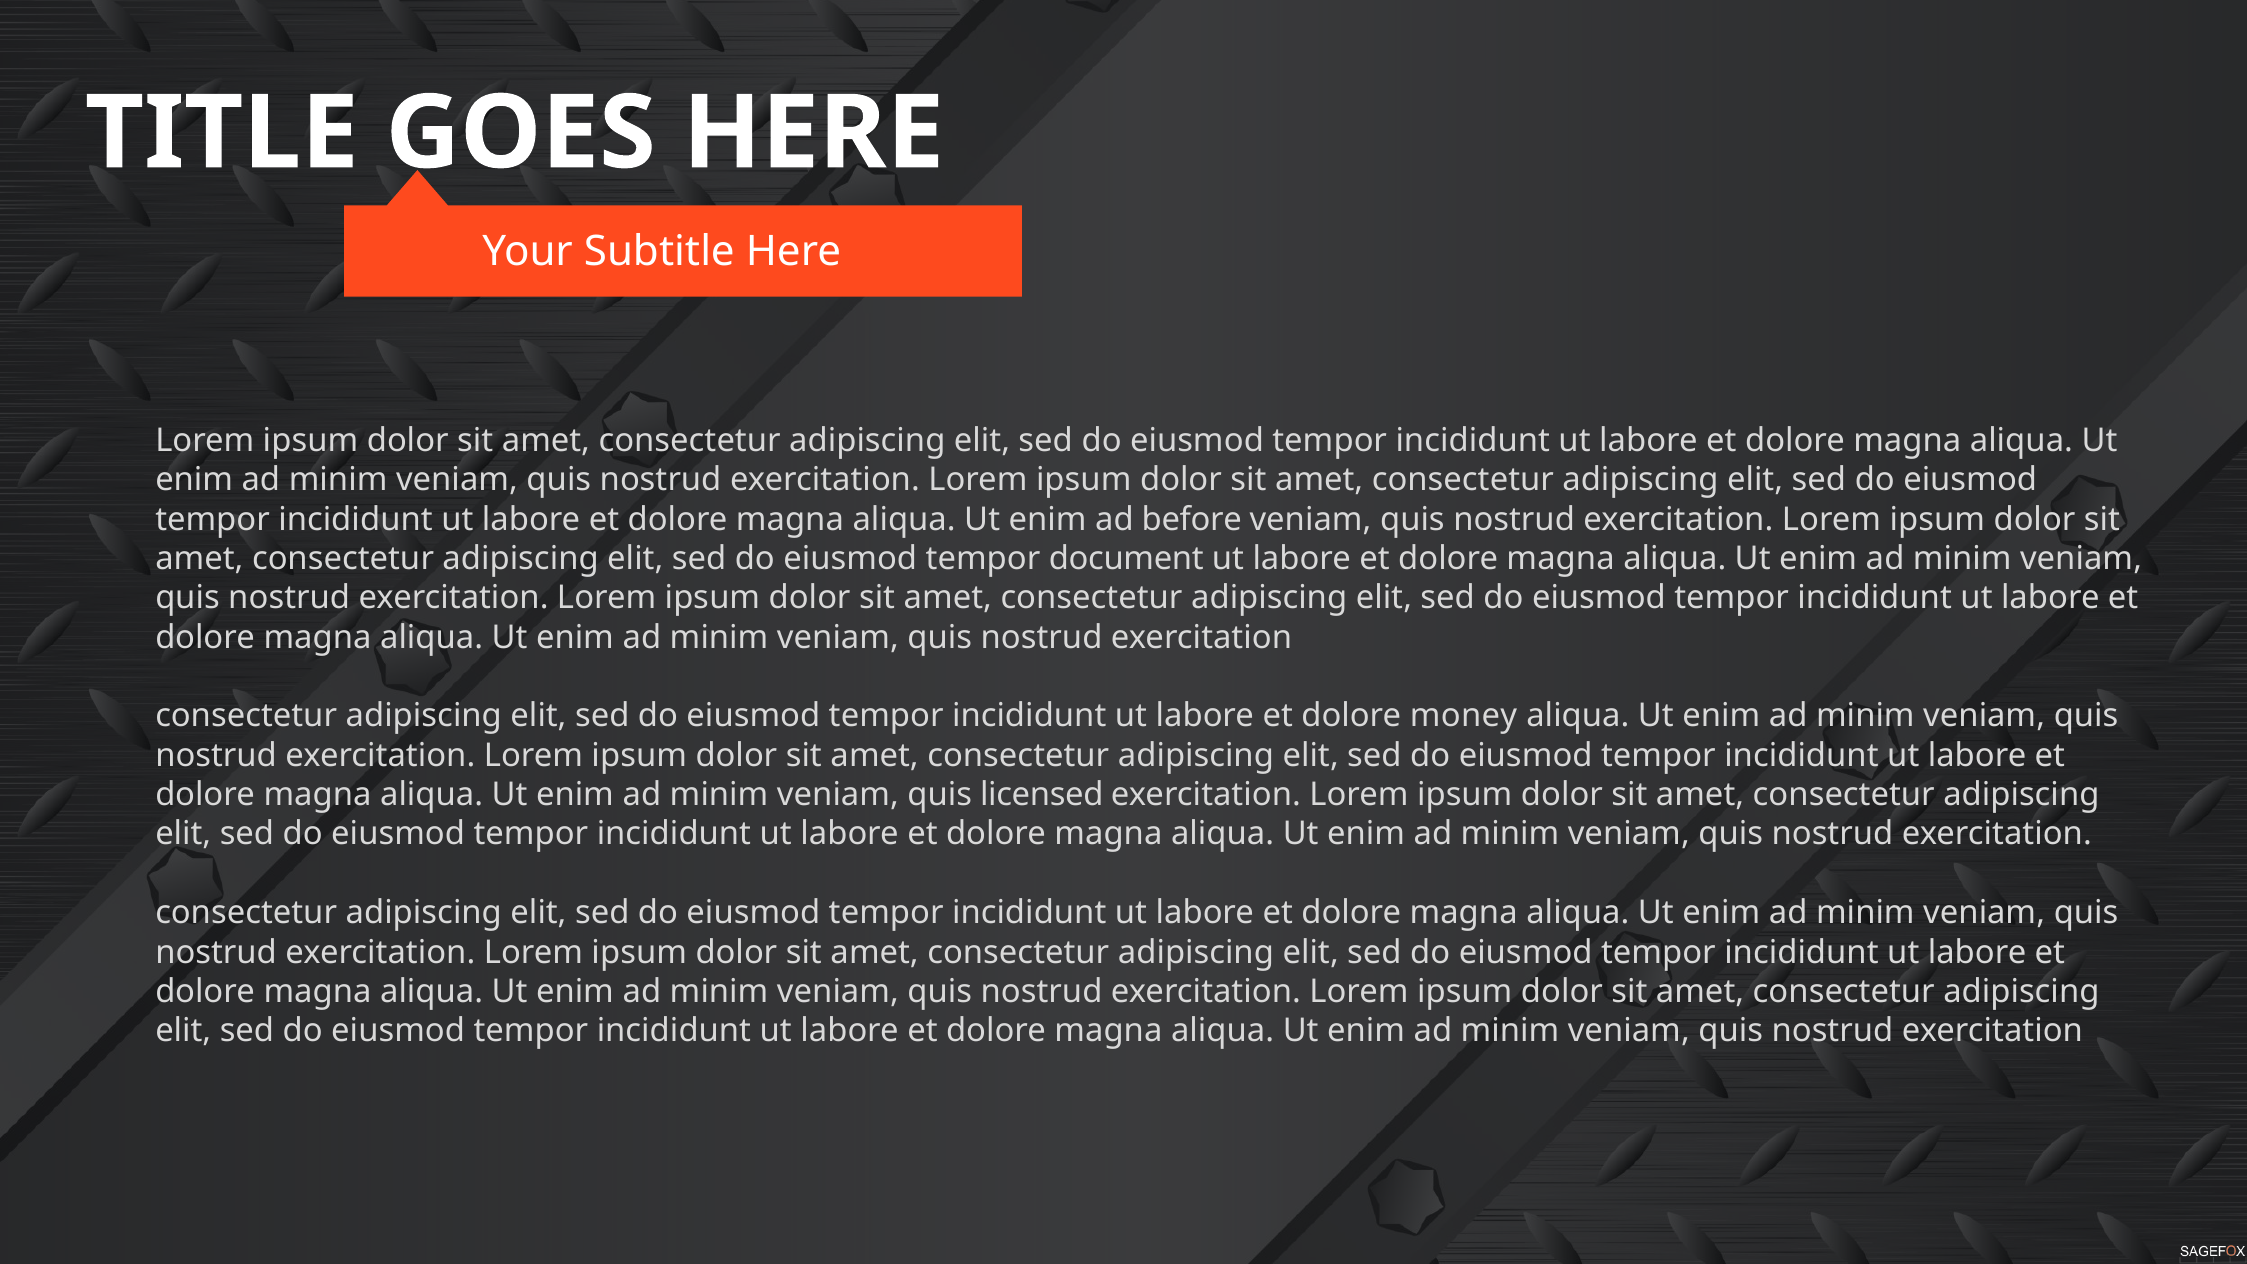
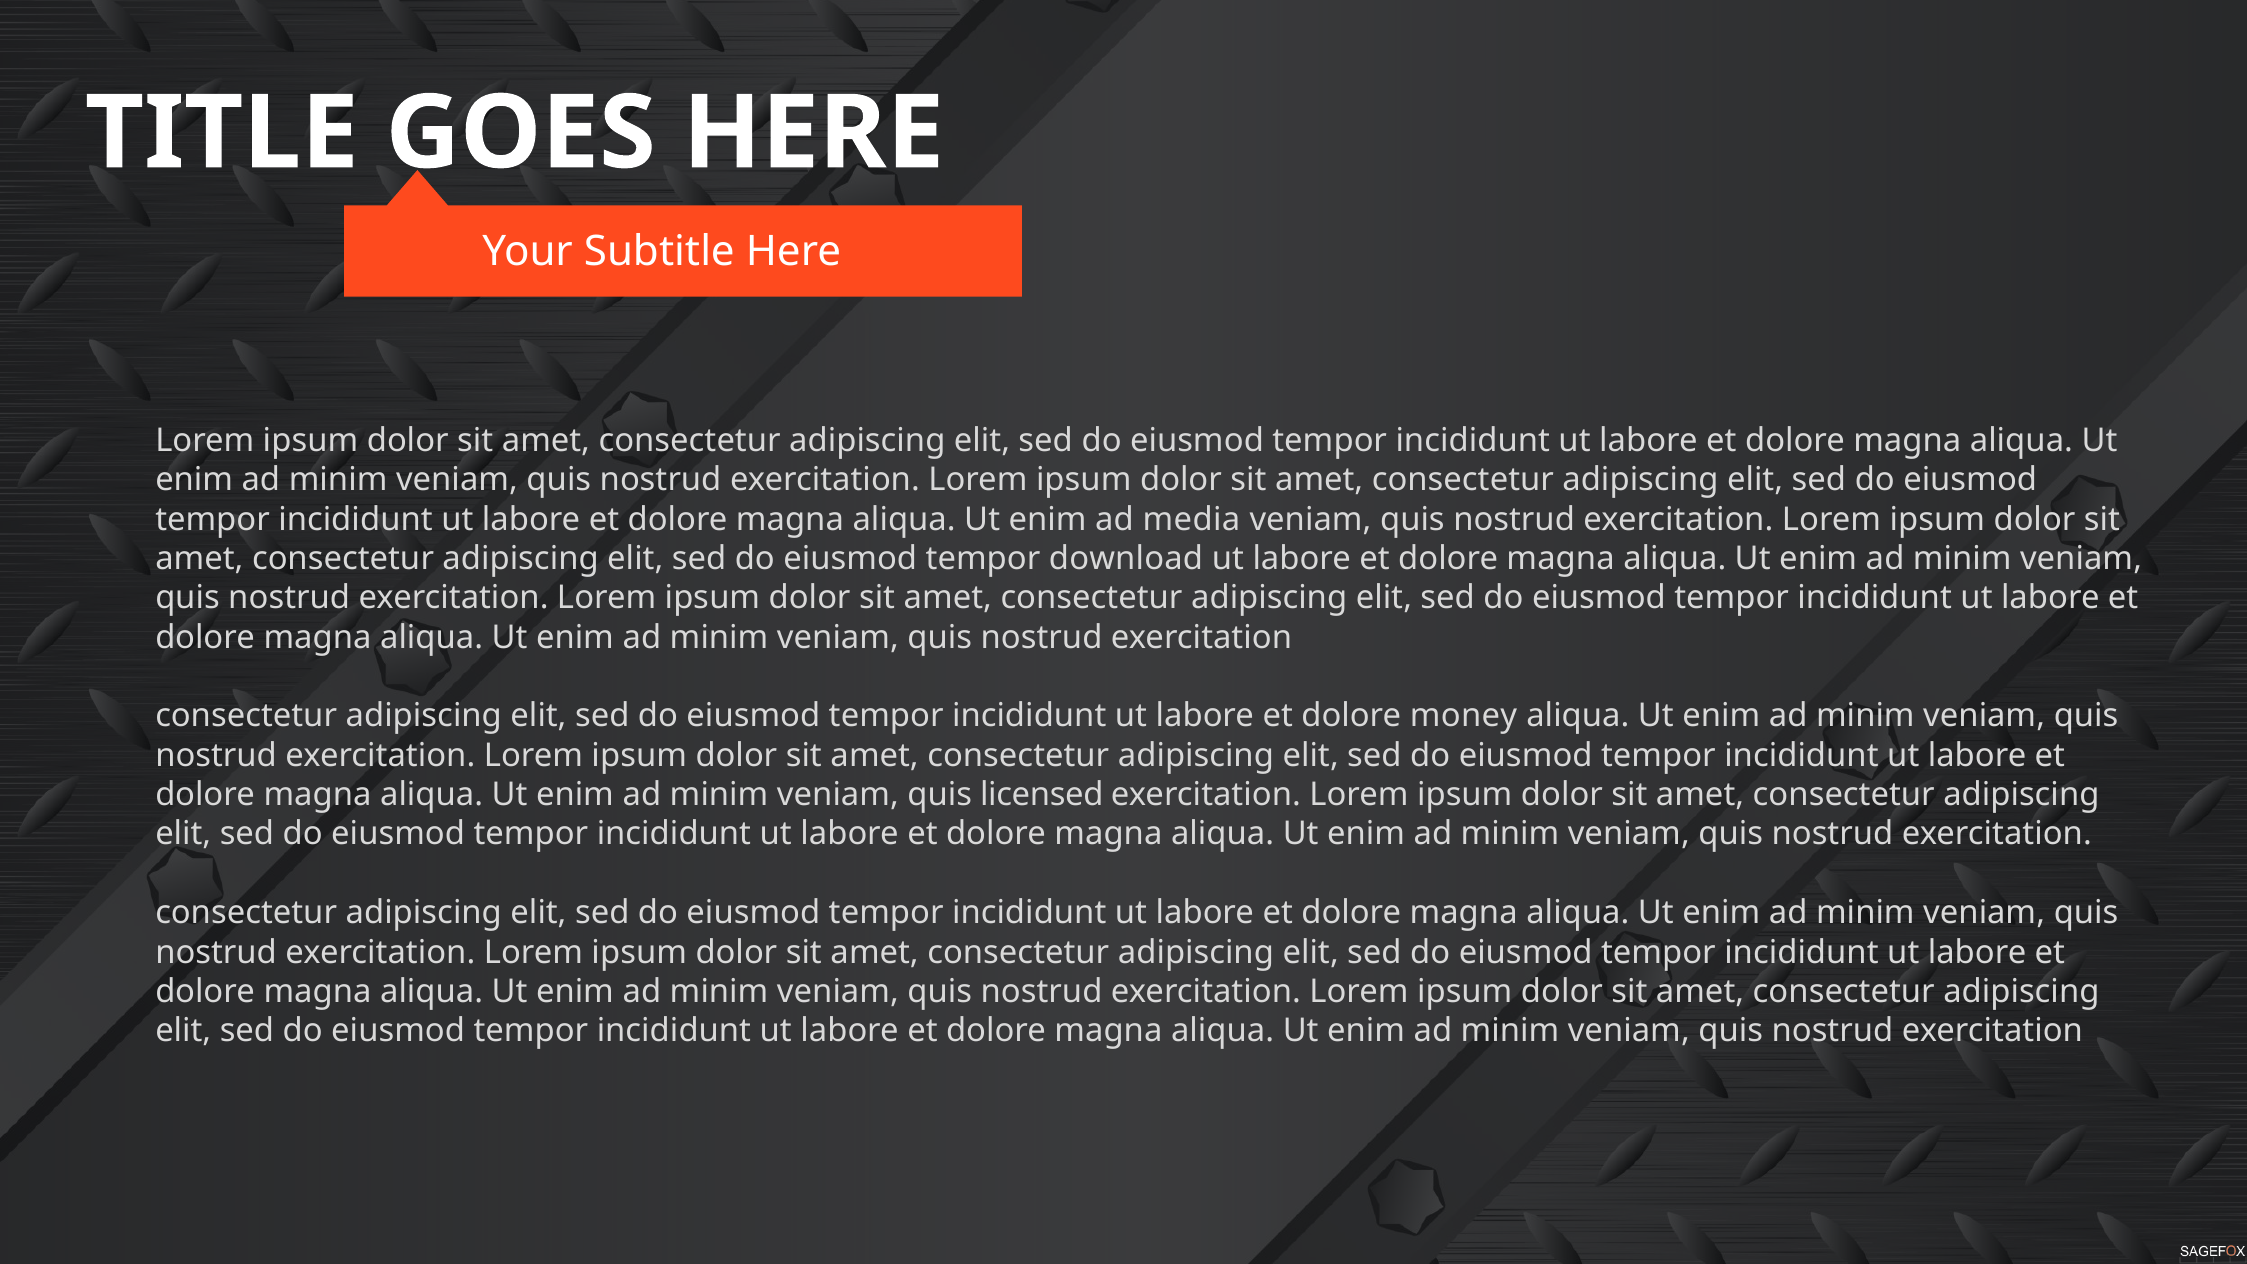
before: before -> media (1191, 519)
document: document -> download (1126, 559)
